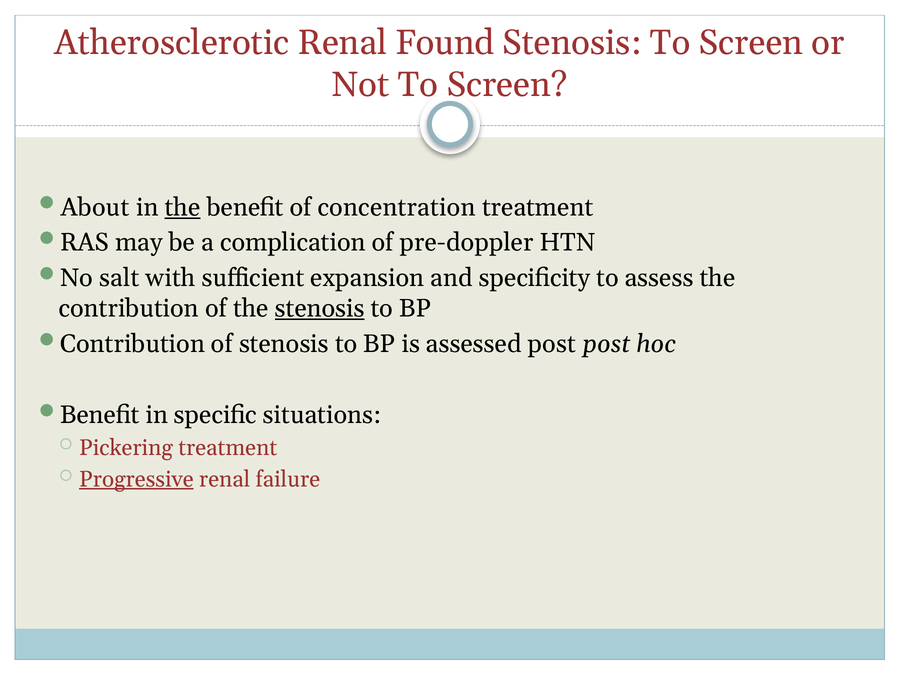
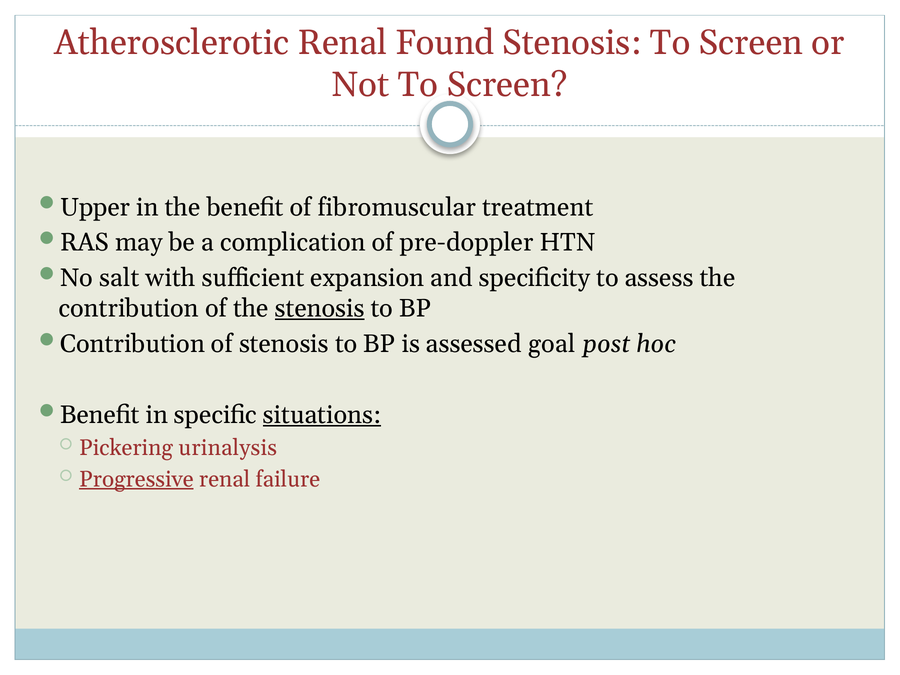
About: About -> Upper (95, 207)
the underline: present -> none (183, 207)
concentration: concentration -> fibromuscular (397, 207)
assessed post: post -> goal (552, 344)
situations underline: none -> present (322, 415)
Pickering treatment: treatment -> urinalysis (228, 448)
